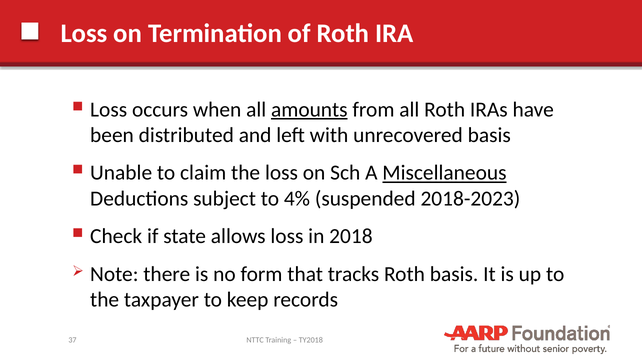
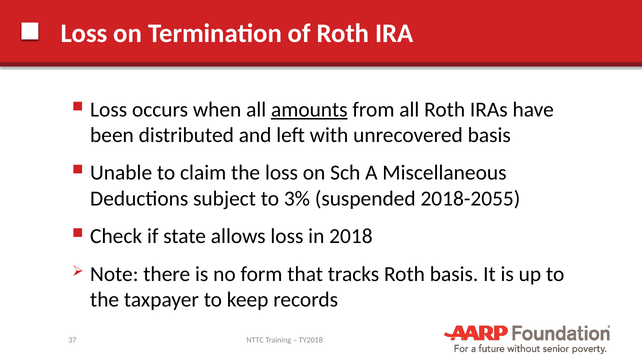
Miscellaneous underline: present -> none (444, 173)
4%: 4% -> 3% (297, 199)
2018-2023: 2018-2023 -> 2018-2055 (470, 199)
